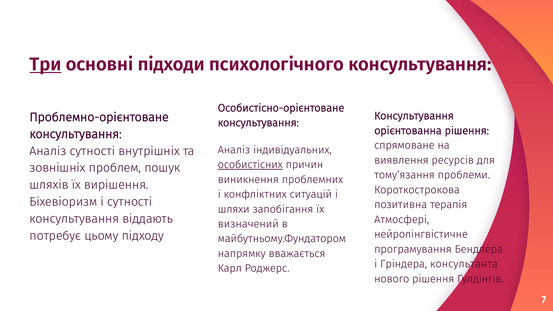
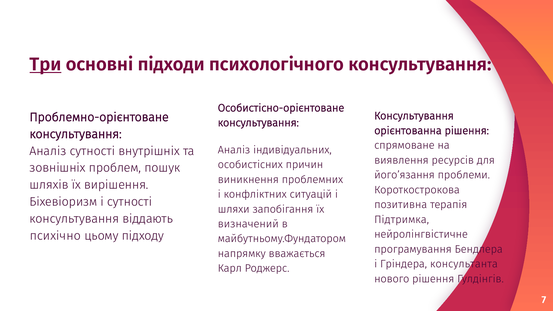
особистісних underline: present -> none (250, 165)
тому’язання: тому’язання -> його’язання (404, 175)
Атмосфері: Атмосфері -> Підтримка (402, 220)
потребує: потребує -> психічно (55, 236)
